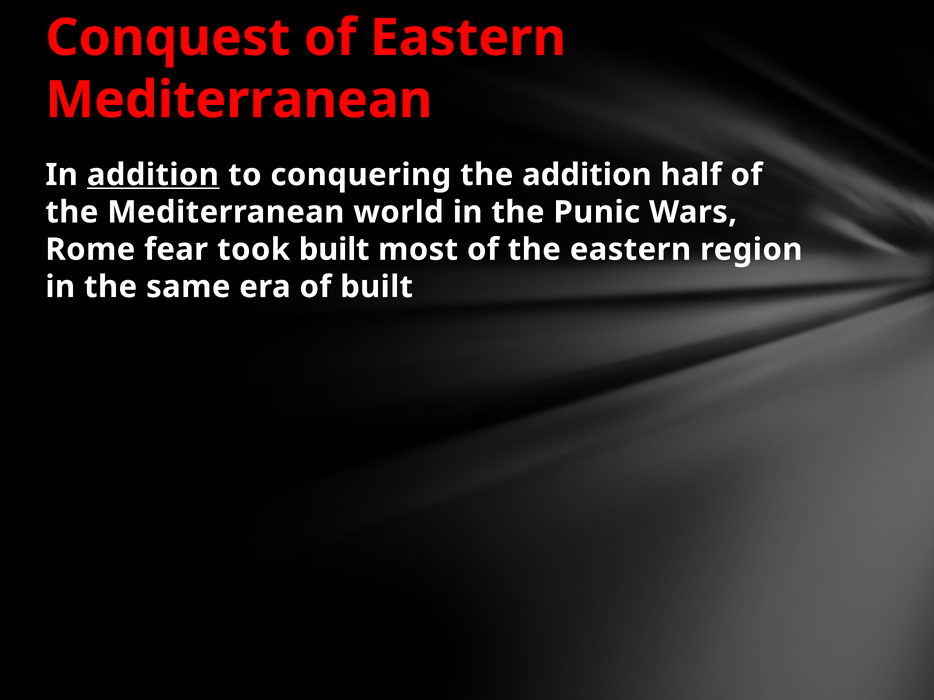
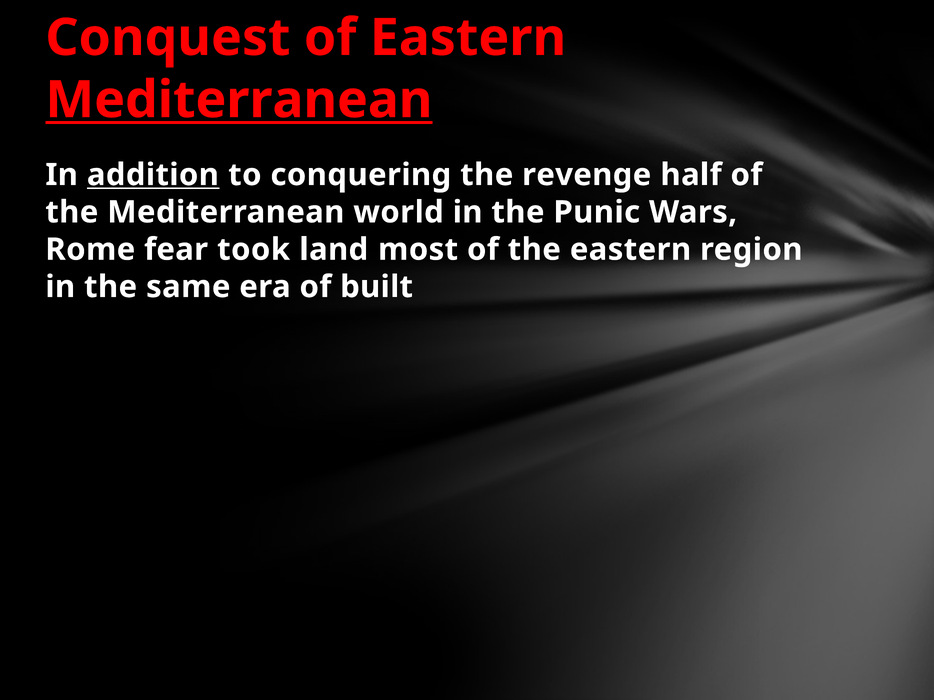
Mediterranean underline: none -> present (239, 100)
the addition: addition -> revenge (587, 175)
took built: built -> land (334, 250)
